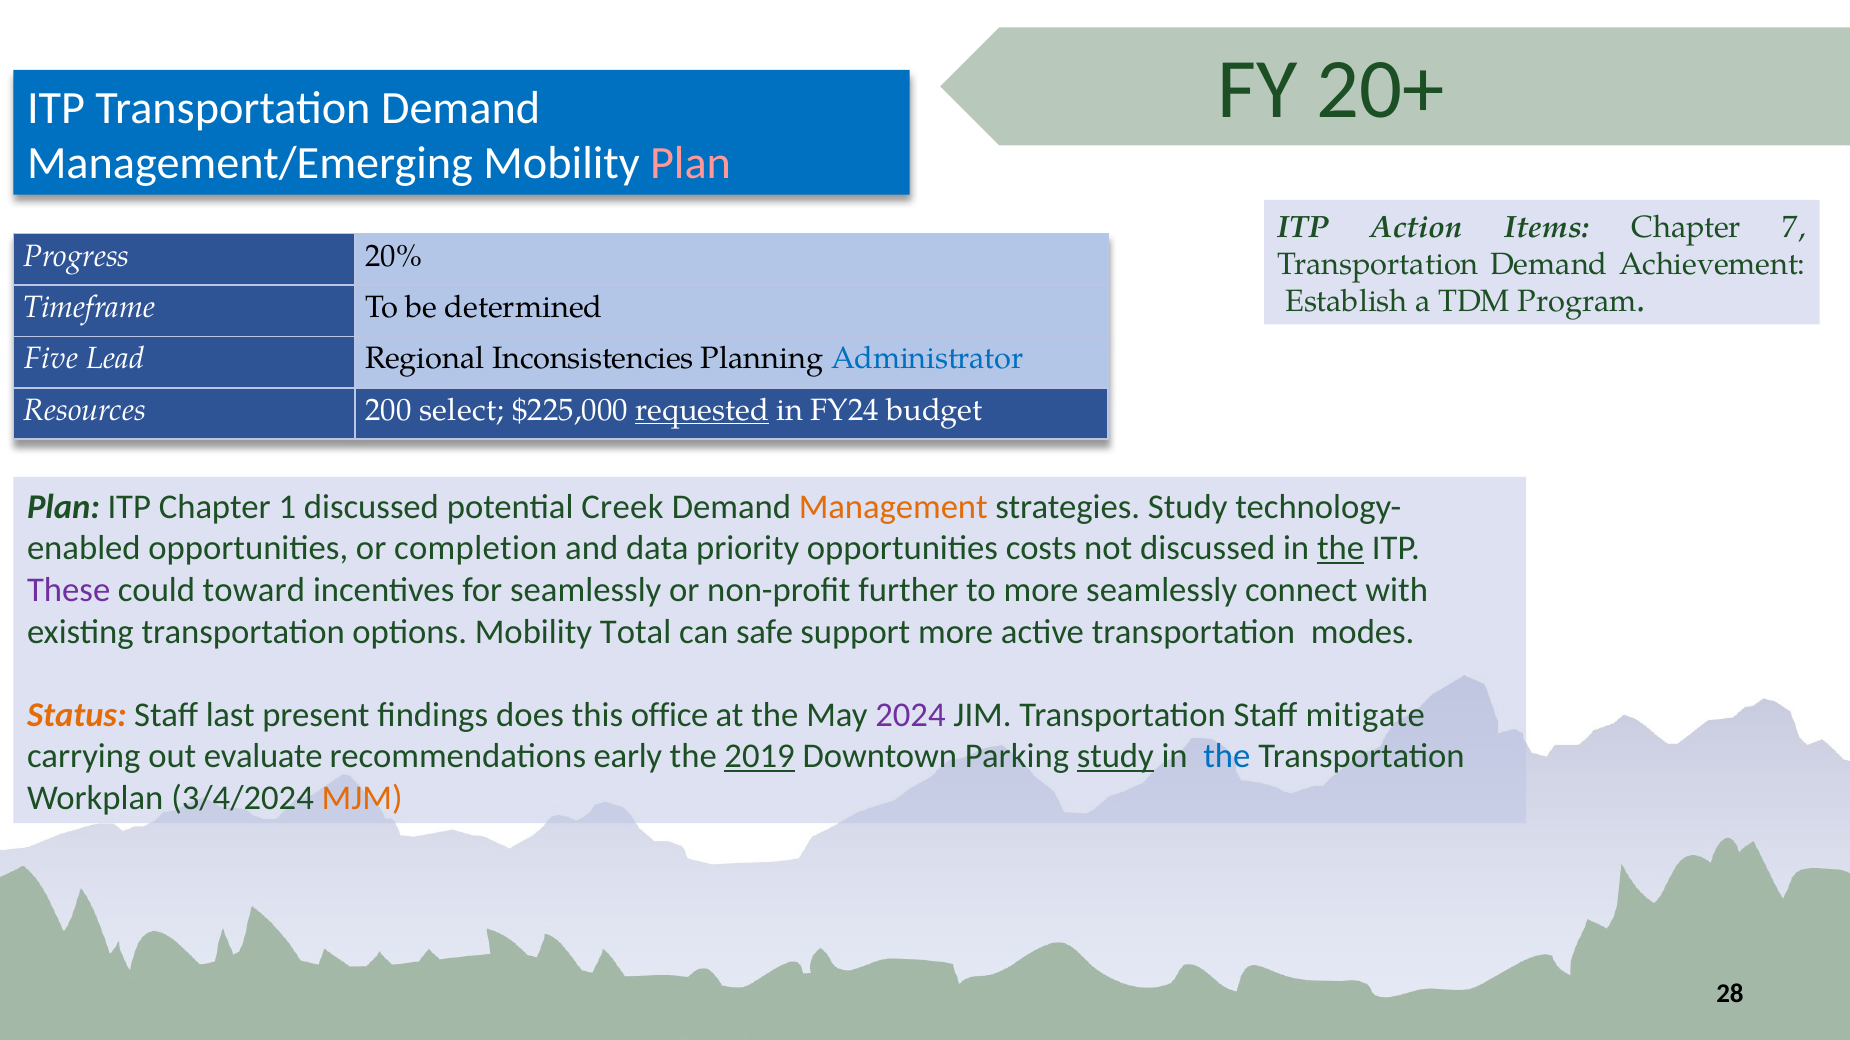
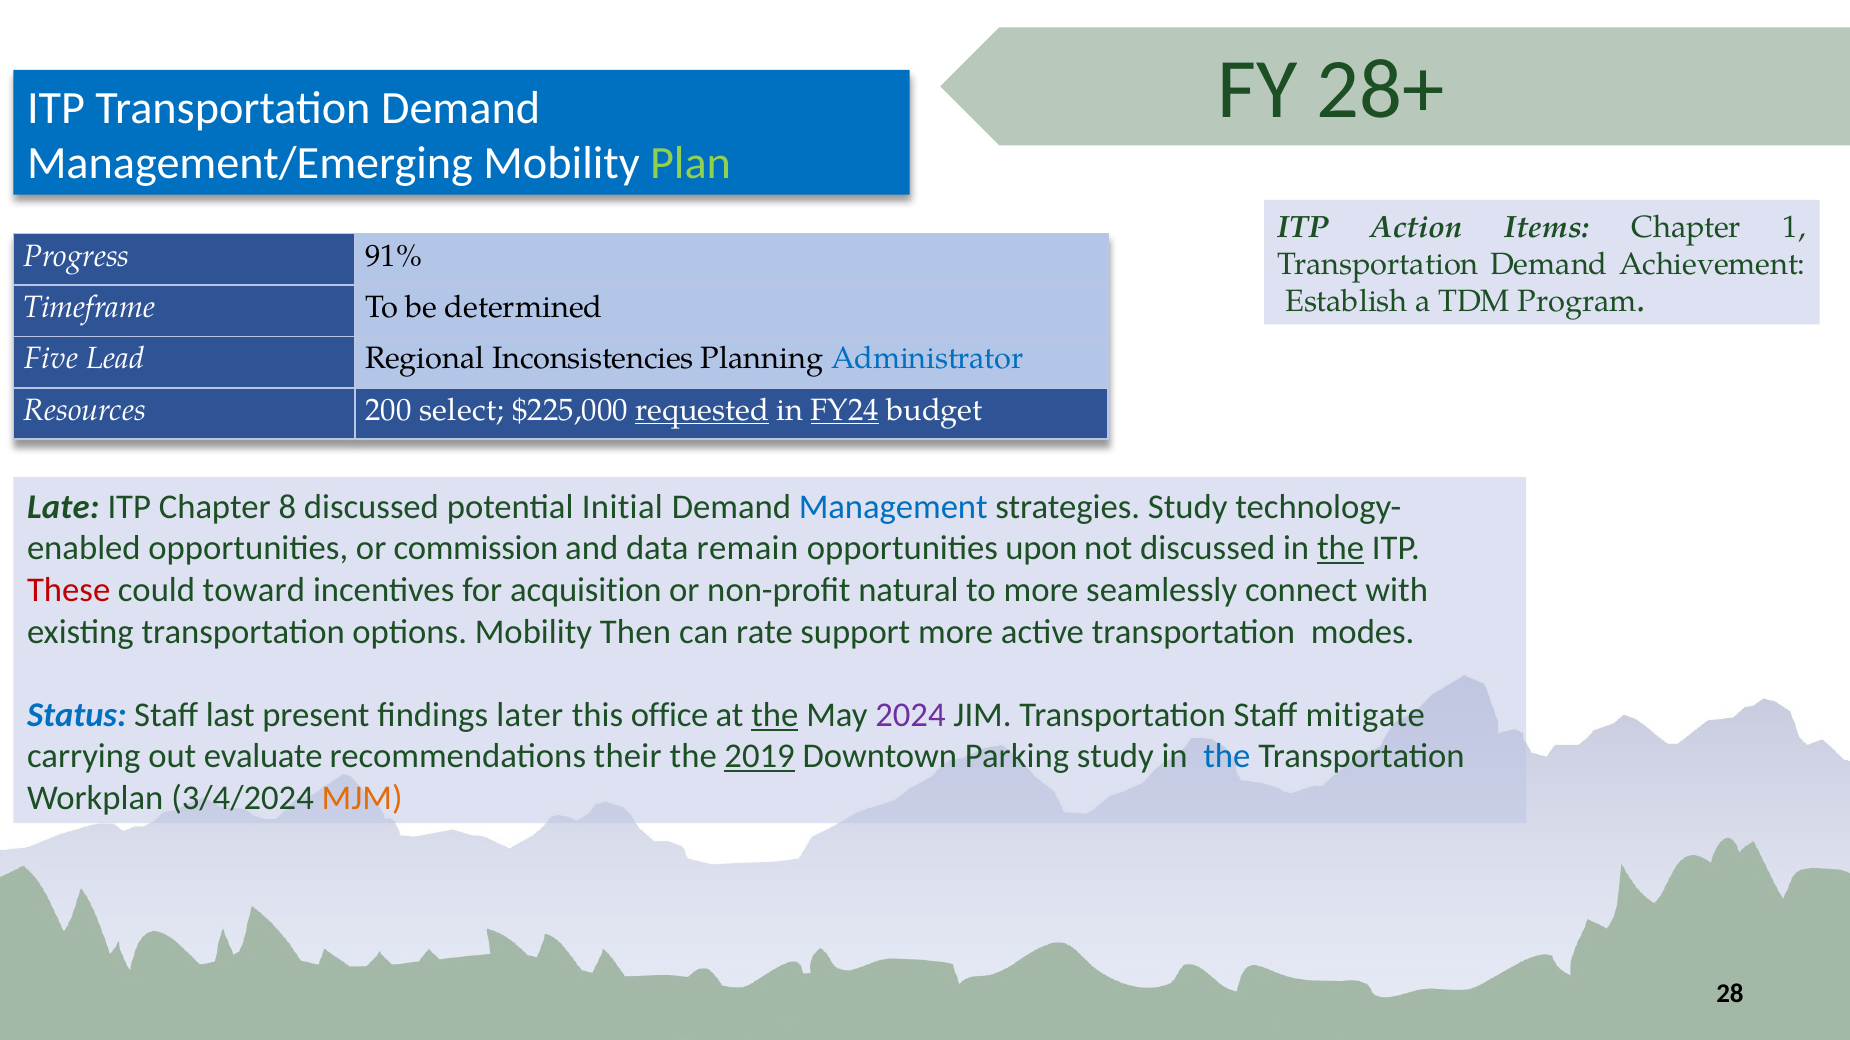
20+: 20+ -> 28+ (1381, 89)
Plan colour: pink -> light green (691, 163)
7: 7 -> 1 (1794, 227)
20%: 20% -> 91% (394, 256)
FY24 underline: none -> present (845, 410)
Plan: Plan -> Late (63, 507)
1: 1 -> 8 (287, 507)
Creek: Creek -> Initial (622, 507)
Management colour: orange -> blue (893, 507)
completion: completion -> commission (476, 549)
priority: priority -> remain (747, 549)
costs: costs -> upon (1041, 549)
These colour: purple -> red (69, 590)
for seamlessly: seamlessly -> acquisition (586, 590)
further: further -> natural (908, 590)
Total: Total -> Then (635, 632)
safe: safe -> rate (765, 632)
Status colour: orange -> blue (77, 715)
does: does -> later (530, 715)
the underline: none -> present (775, 715)
early: early -> their (628, 757)
study underline: present -> none (1115, 757)
